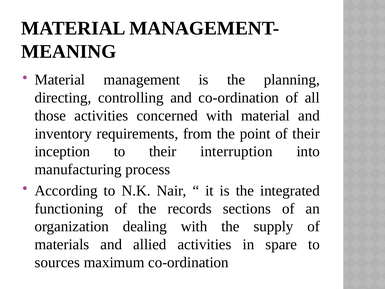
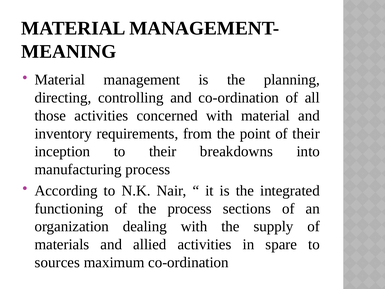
interruption: interruption -> breakdowns (236, 151)
the records: records -> process (190, 208)
